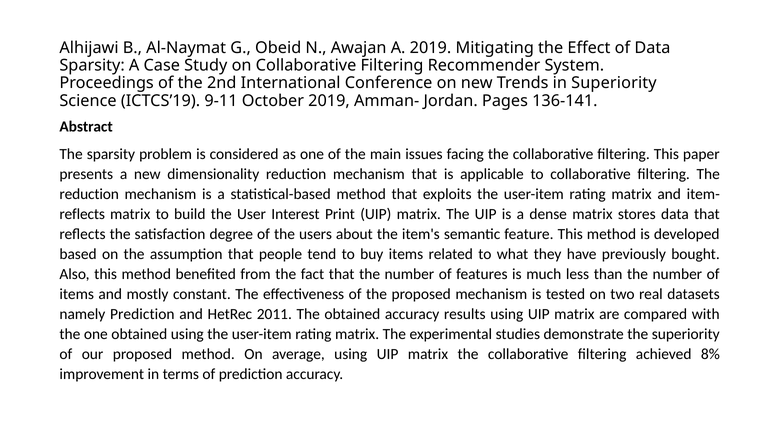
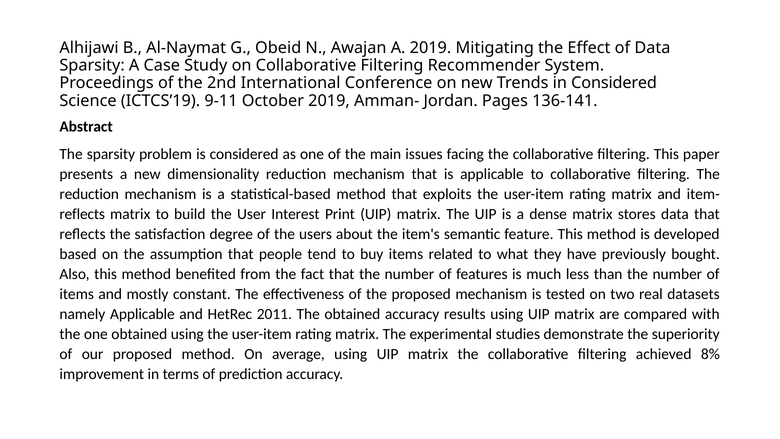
in Superiority: Superiority -> Considered (614, 83)
namely Prediction: Prediction -> Applicable (142, 314)
